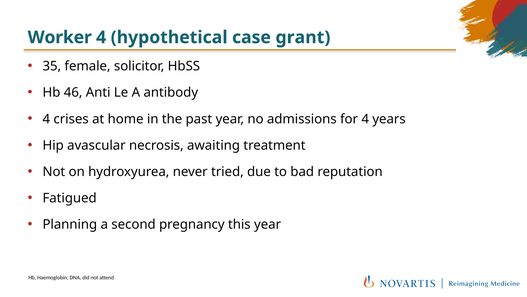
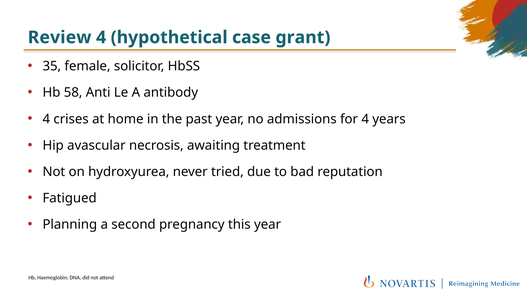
Worker: Worker -> Review (60, 37)
46: 46 -> 58 (73, 92)
